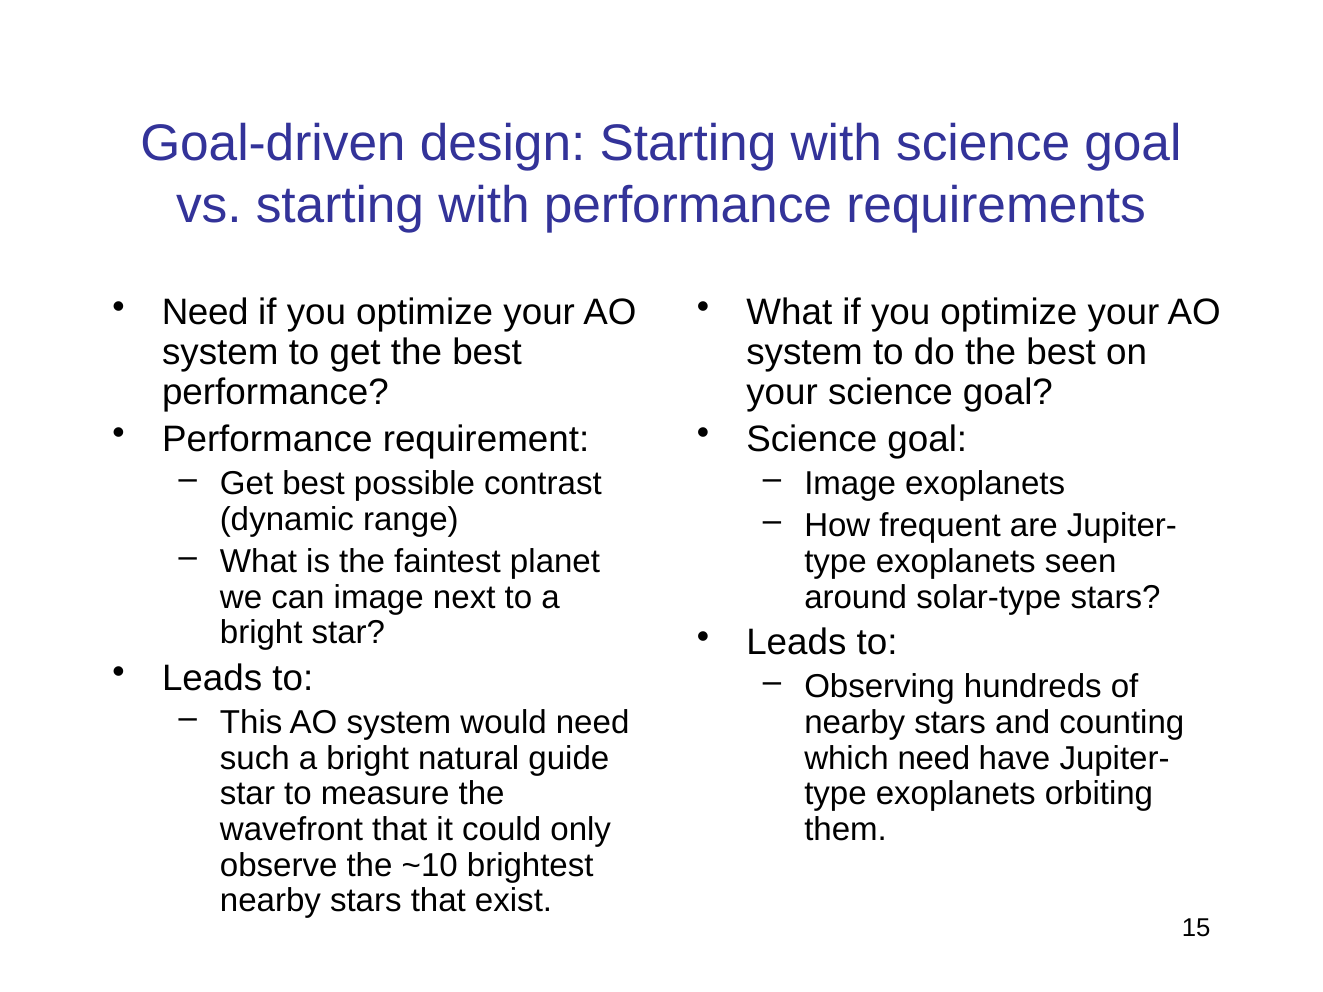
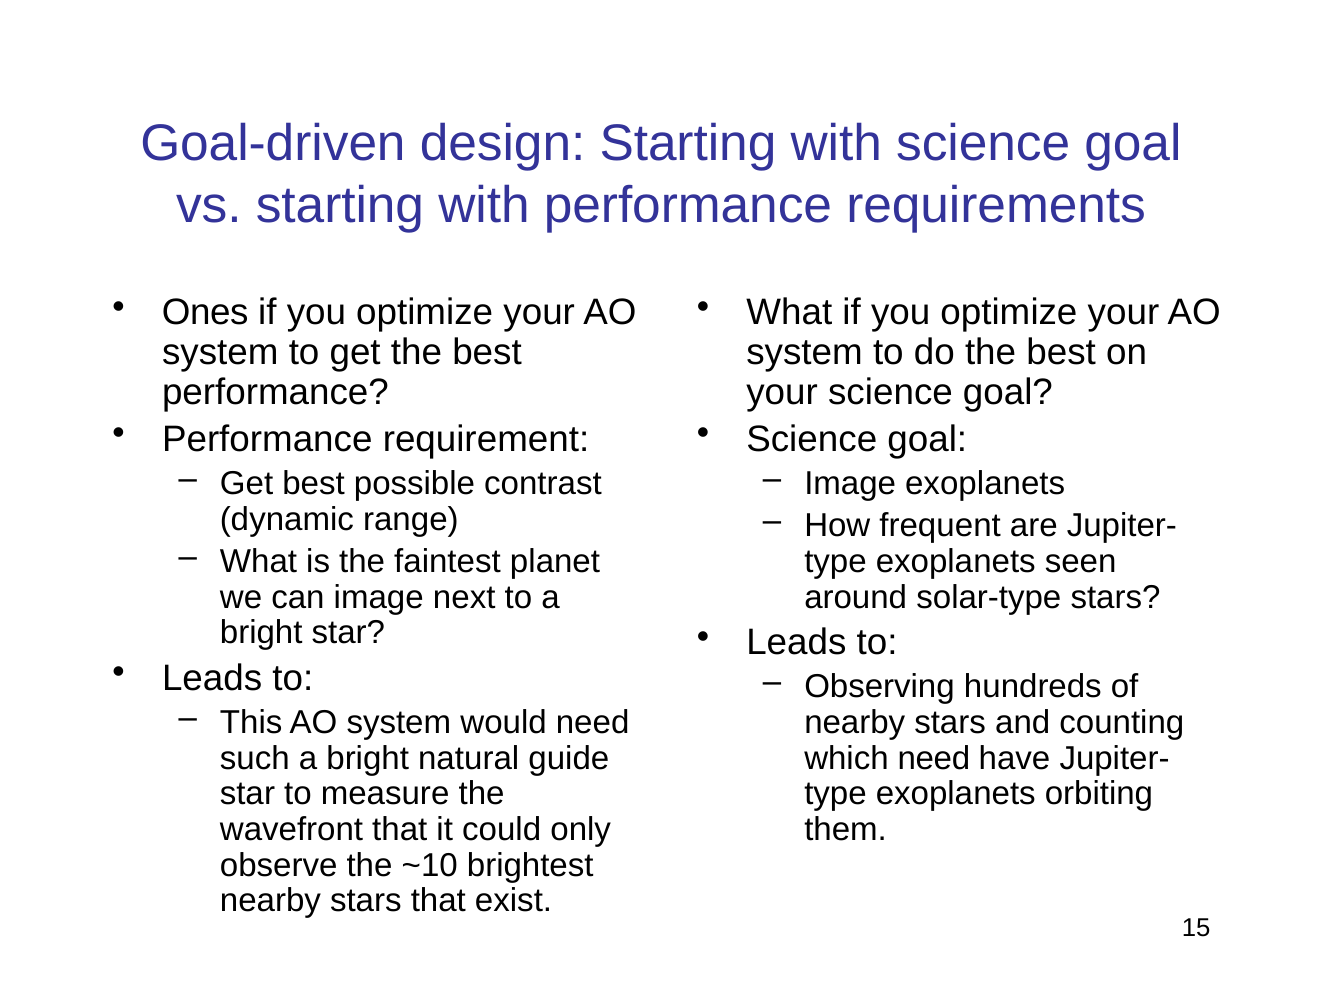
Need: Need -> Ones (205, 313)
